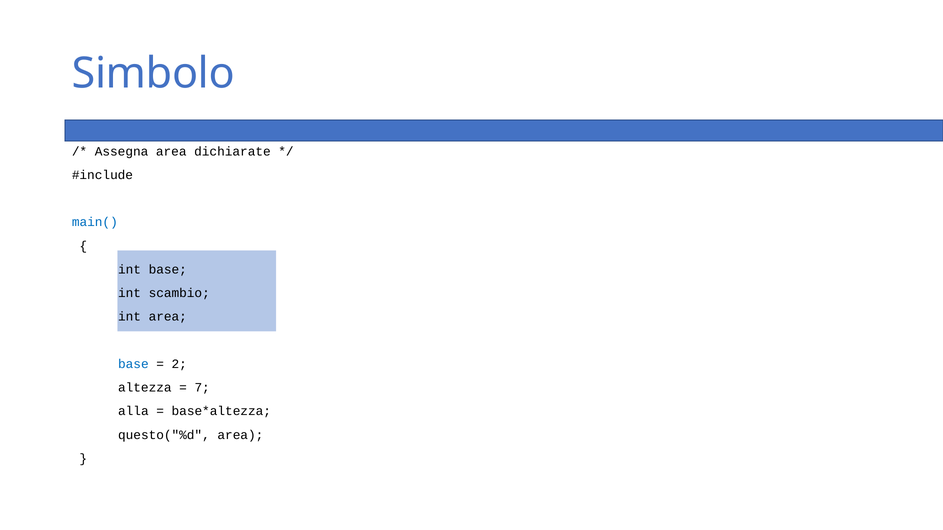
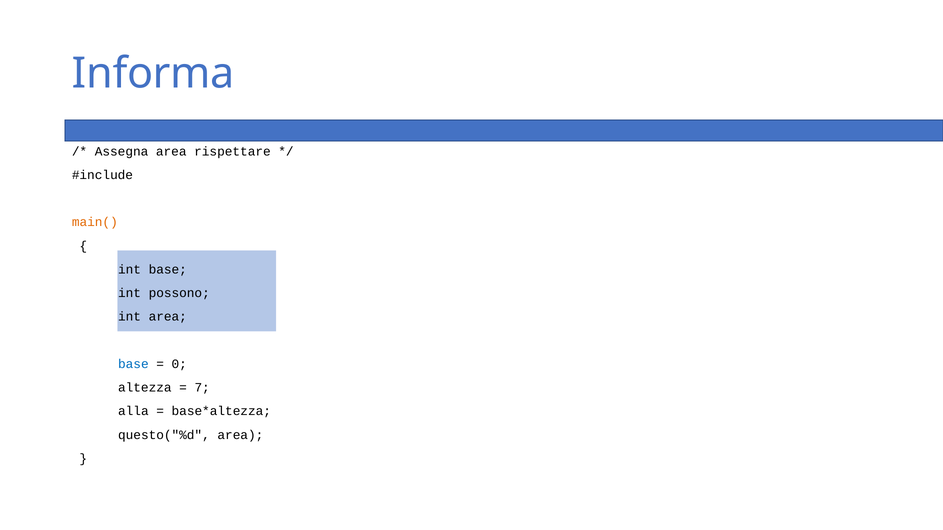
Simbolo: Simbolo -> Informa (153, 74)
dichiarate: dichiarate -> rispettare (232, 152)
main( colour: blue -> orange (95, 222)
scambio: scambio -> possono (179, 293)
2: 2 -> 0 (179, 364)
